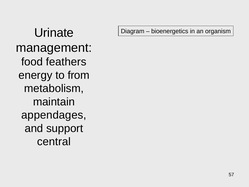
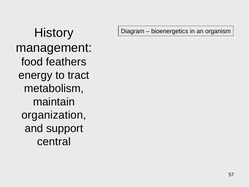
Urinate: Urinate -> History (54, 33)
from: from -> tract (78, 75)
appendages: appendages -> organization (54, 115)
